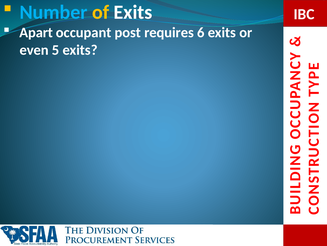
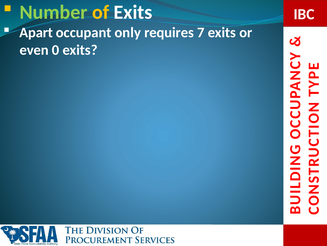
Number colour: light blue -> light green (54, 12)
post: post -> only (128, 33)
6: 6 -> 7 (201, 33)
5: 5 -> 0 (56, 50)
